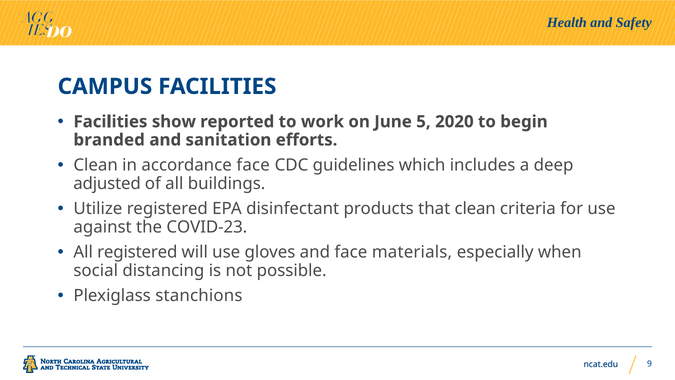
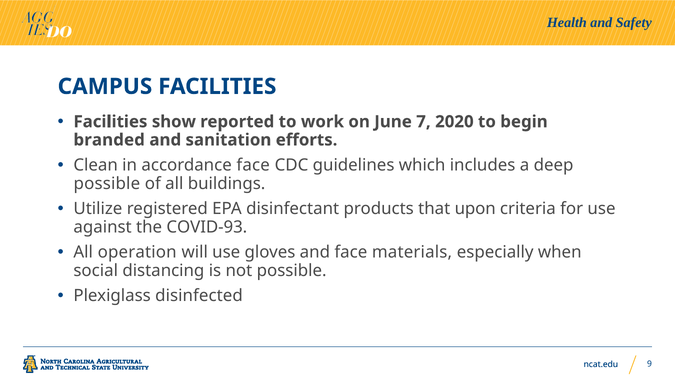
5: 5 -> 7 (423, 122)
adjusted: adjusted -> possible (107, 183)
that clean: clean -> upon (475, 209)
COVID-23: COVID-23 -> COVID-93 (207, 227)
All registered: registered -> operation (137, 252)
stanchions: stanchions -> disinfected (199, 295)
